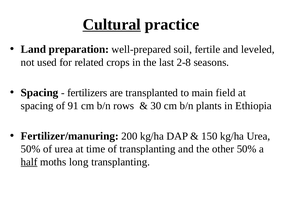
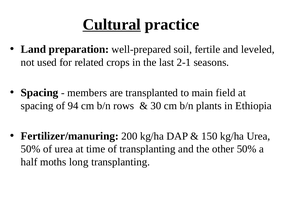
2-8: 2-8 -> 2-1 (184, 62)
fertilizers: fertilizers -> members (87, 93)
91: 91 -> 94 (73, 106)
half underline: present -> none (29, 162)
